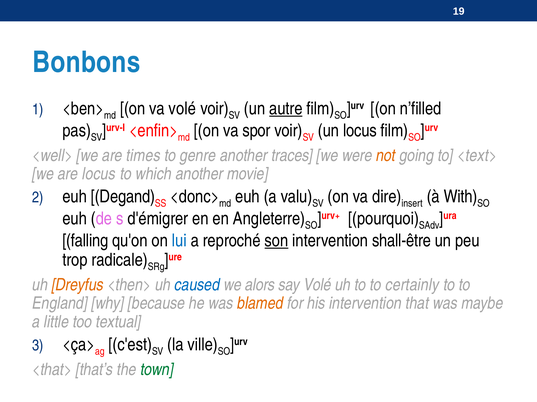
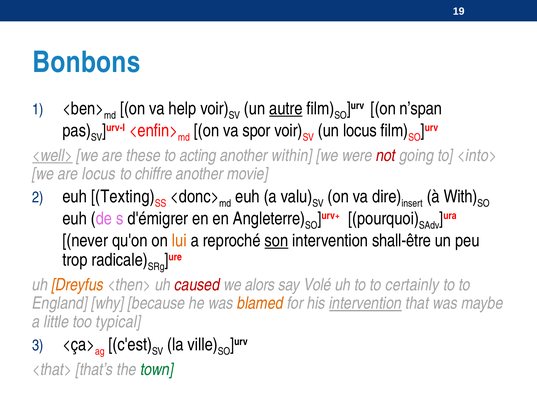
va volé: volé -> help (182, 109)
n’filled: n’filled -> n’span (421, 109)
<well> underline: none -> present (52, 156)
times: times -> these (143, 156)
genre: genre -> acting (198, 156)
traces: traces -> within (292, 156)
not colour: orange -> red (386, 156)
<text>: <text> -> <into> (477, 156)
which: which -> chiffre (154, 174)
Degand: Degand -> Texting (123, 197)
falling: falling -> never (85, 241)
lui colour: blue -> orange (179, 241)
caused colour: blue -> red (197, 285)
intervention underline: none -> present (365, 304)
textual: textual -> typical (118, 322)
